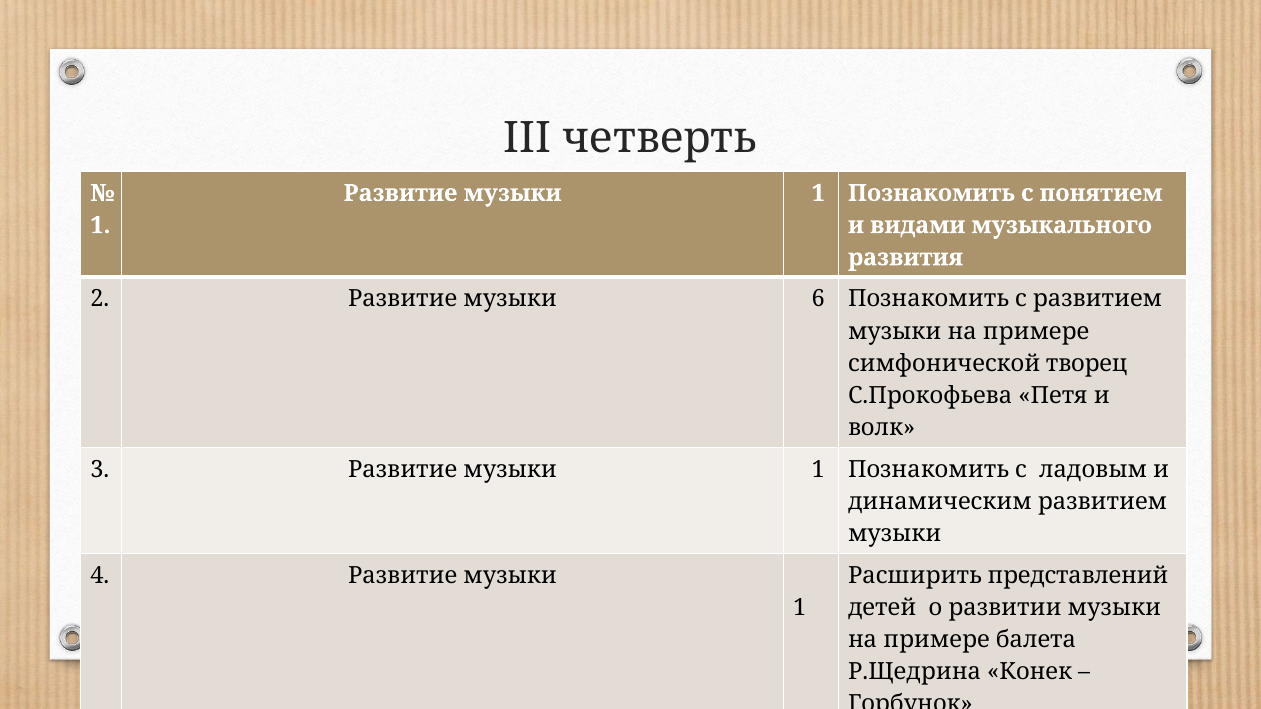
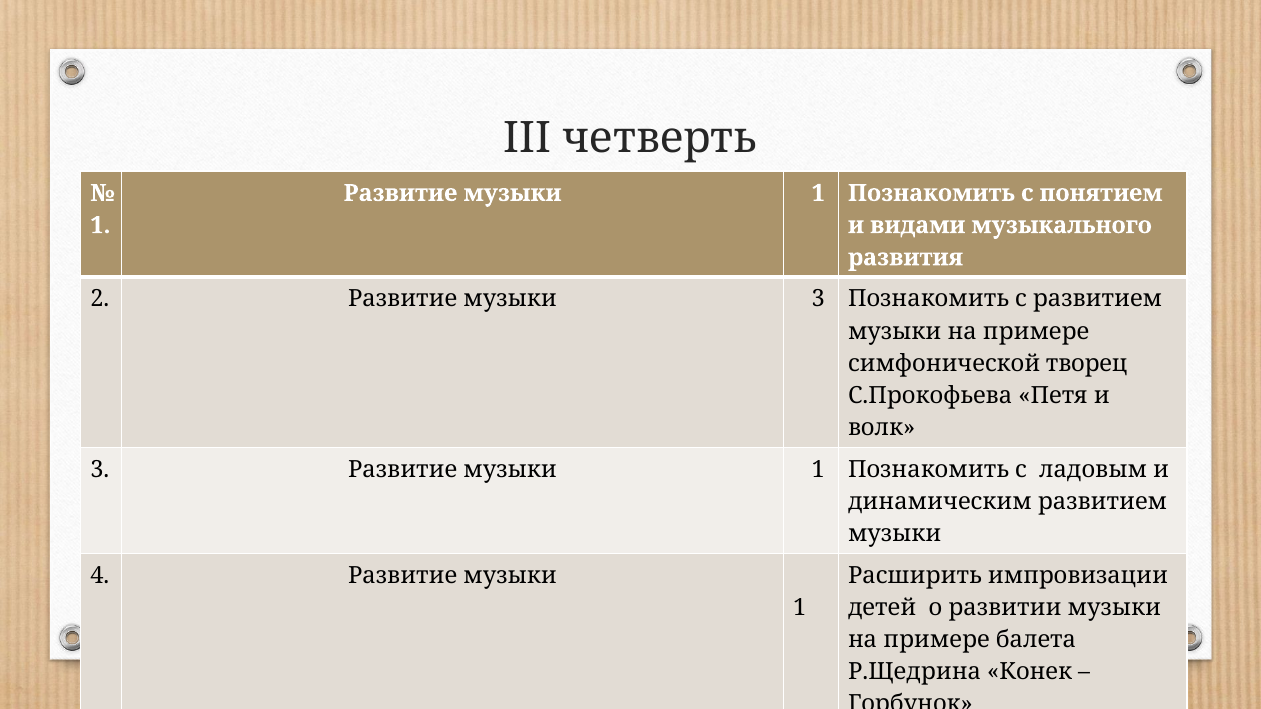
музыки 6: 6 -> 3 (818, 299)
представлений: представлений -> импровизации (1078, 576)
